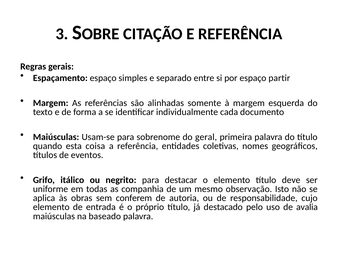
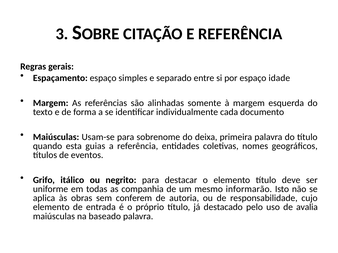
partir: partir -> idade (279, 78)
geral: geral -> deixa (206, 137)
coisa: coisa -> guias (95, 146)
observação: observação -> informarão (249, 190)
